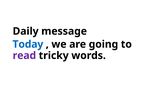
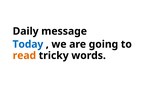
read colour: purple -> orange (24, 55)
